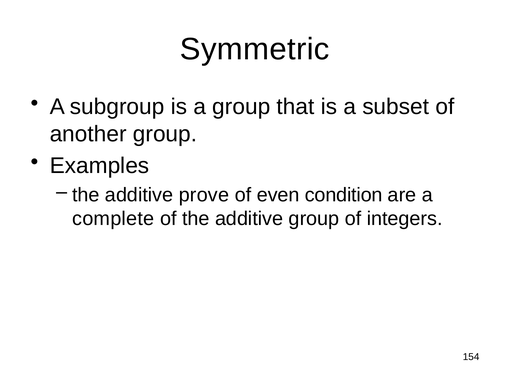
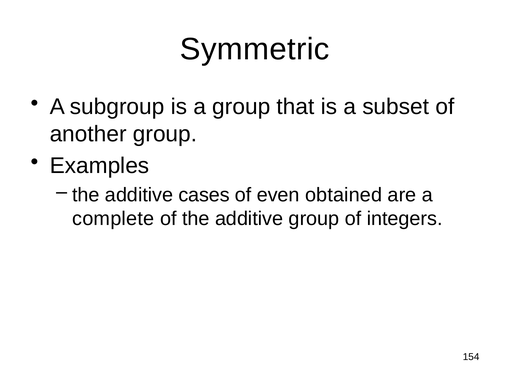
prove: prove -> cases (204, 195)
condition: condition -> obtained (344, 195)
